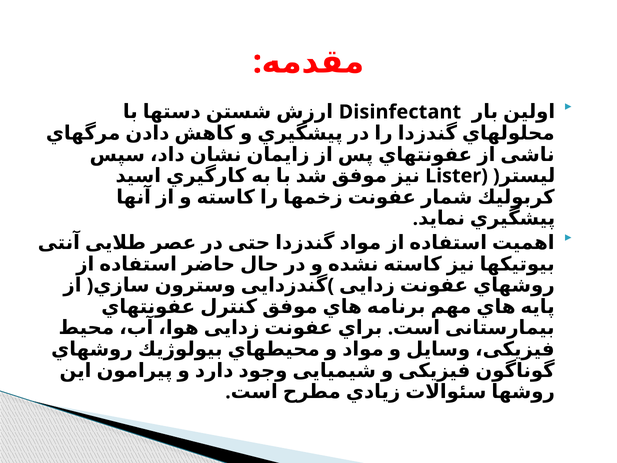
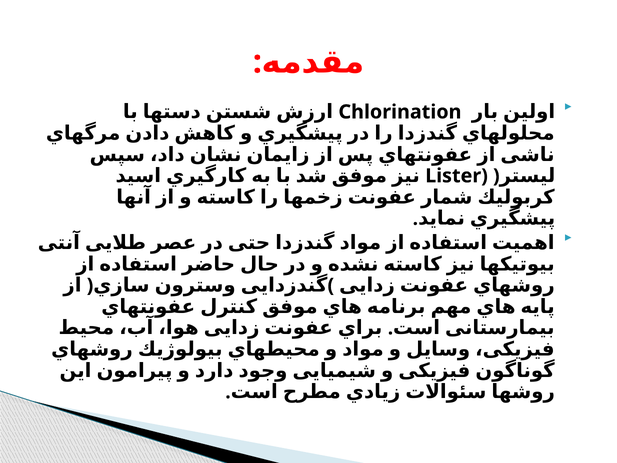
Disinfectant: Disinfectant -> Chlorination (400, 112)
